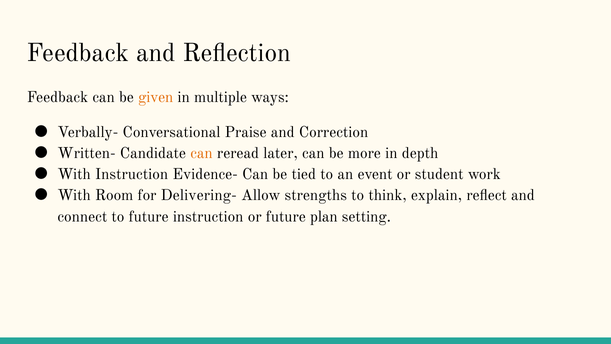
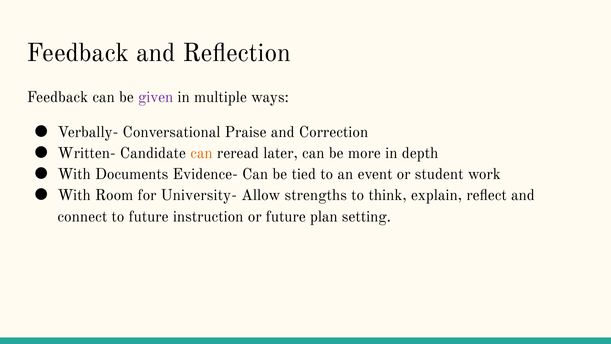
given colour: orange -> purple (156, 97)
With Instruction: Instruction -> Documents (132, 174)
Delivering-: Delivering- -> University- (199, 195)
